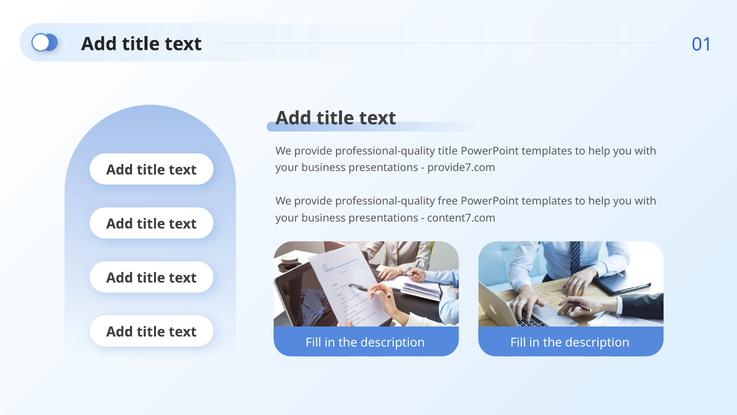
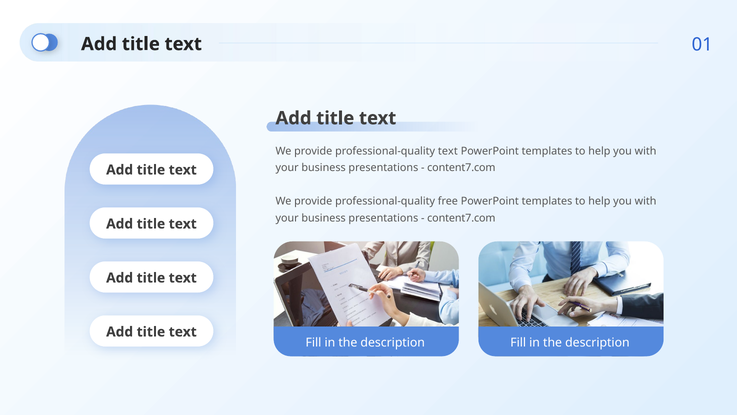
professional-quality title: title -> text (448, 151)
provide7.com: provide7.com -> content7.com (461, 168)
